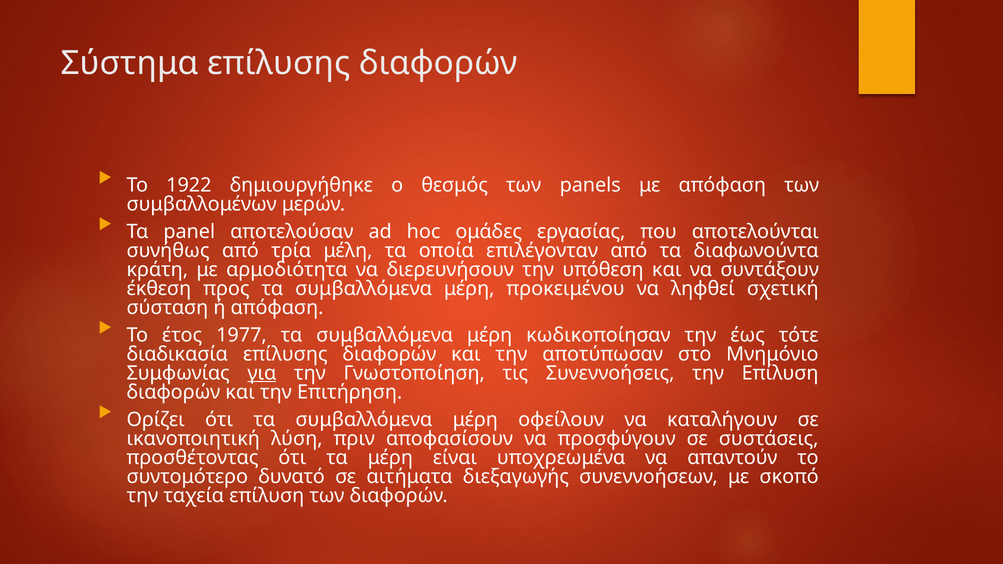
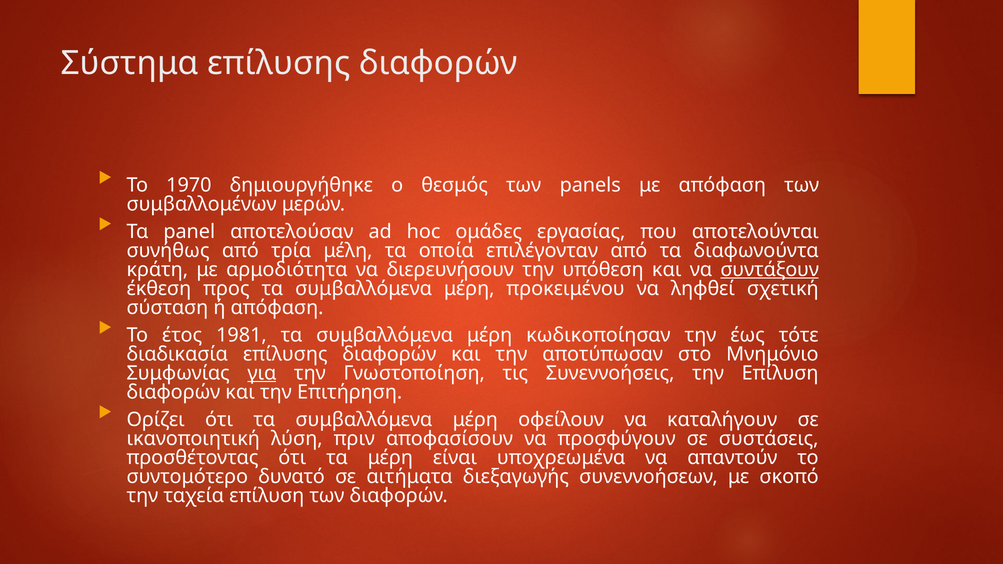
1922: 1922 -> 1970 (189, 185)
συντάξουν underline: none -> present (770, 270)
1977: 1977 -> 1981 (241, 335)
